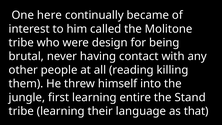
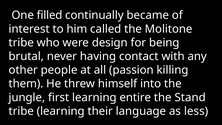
here: here -> filled (50, 15)
reading: reading -> passion (131, 70)
that: that -> less (196, 111)
